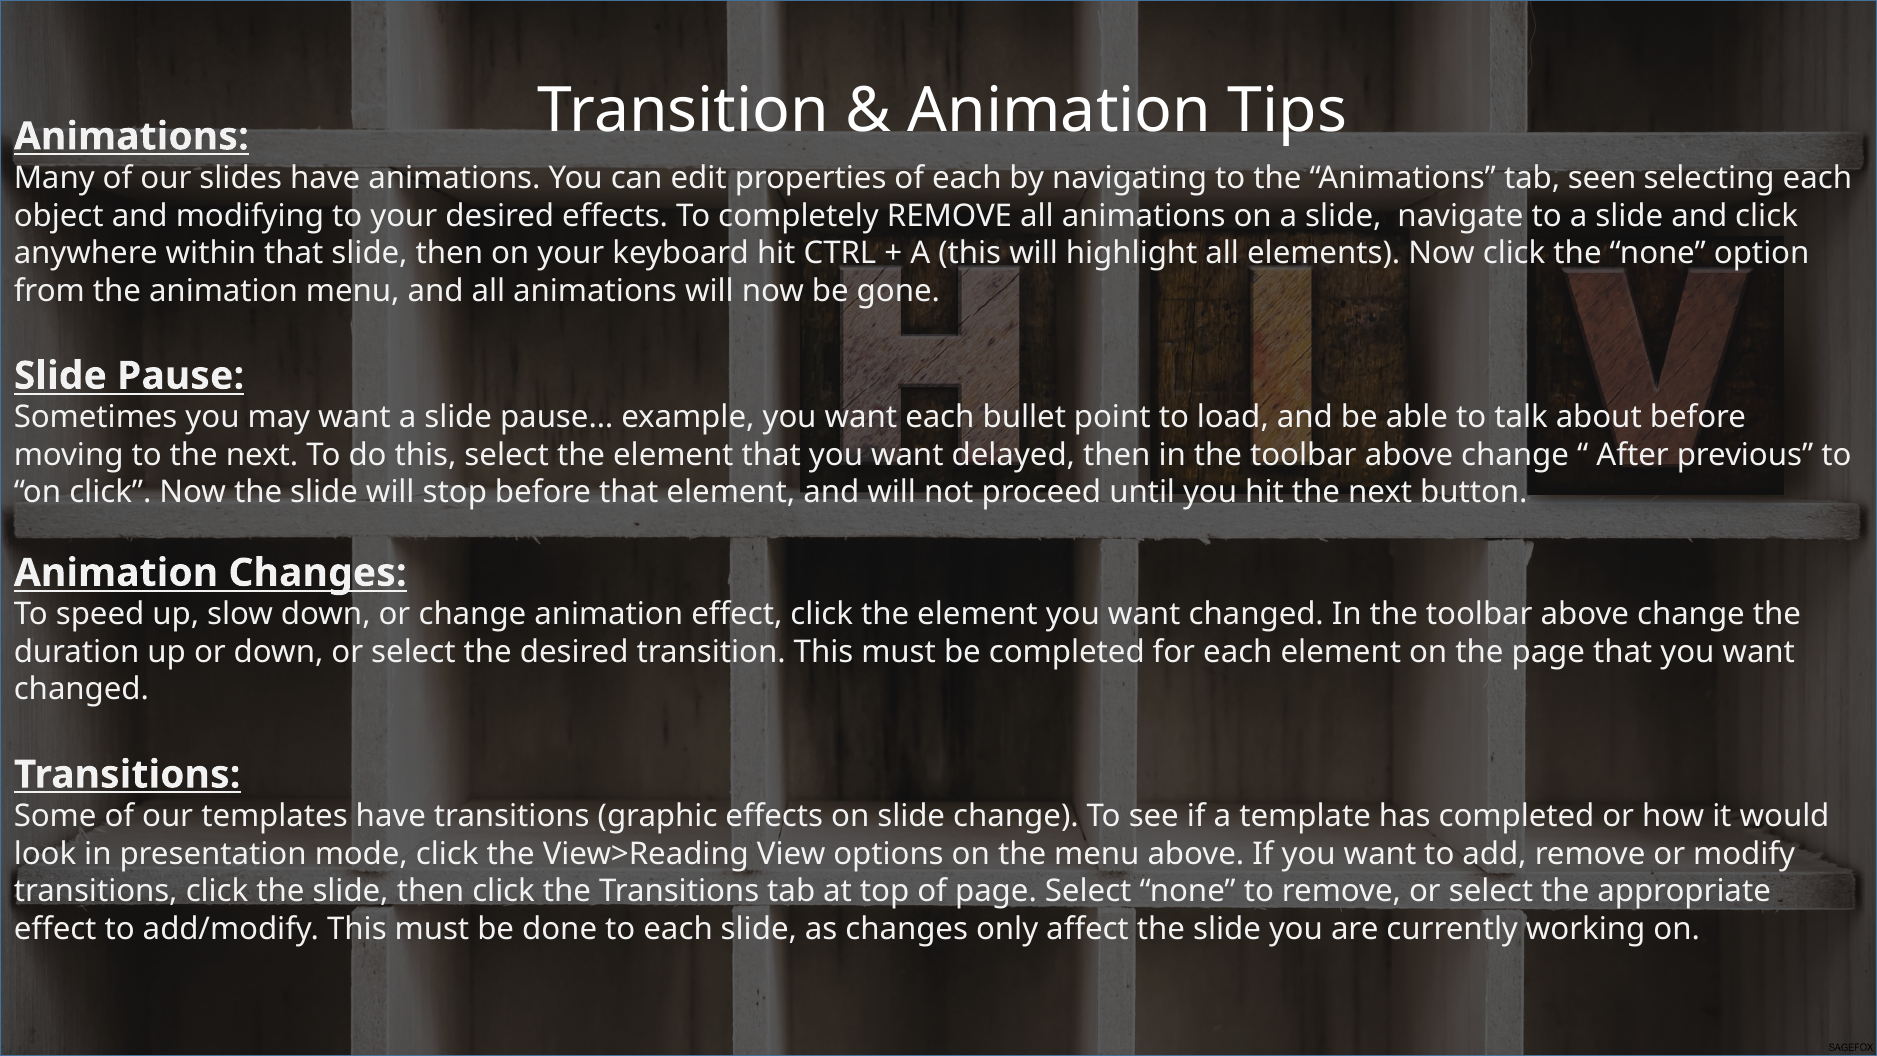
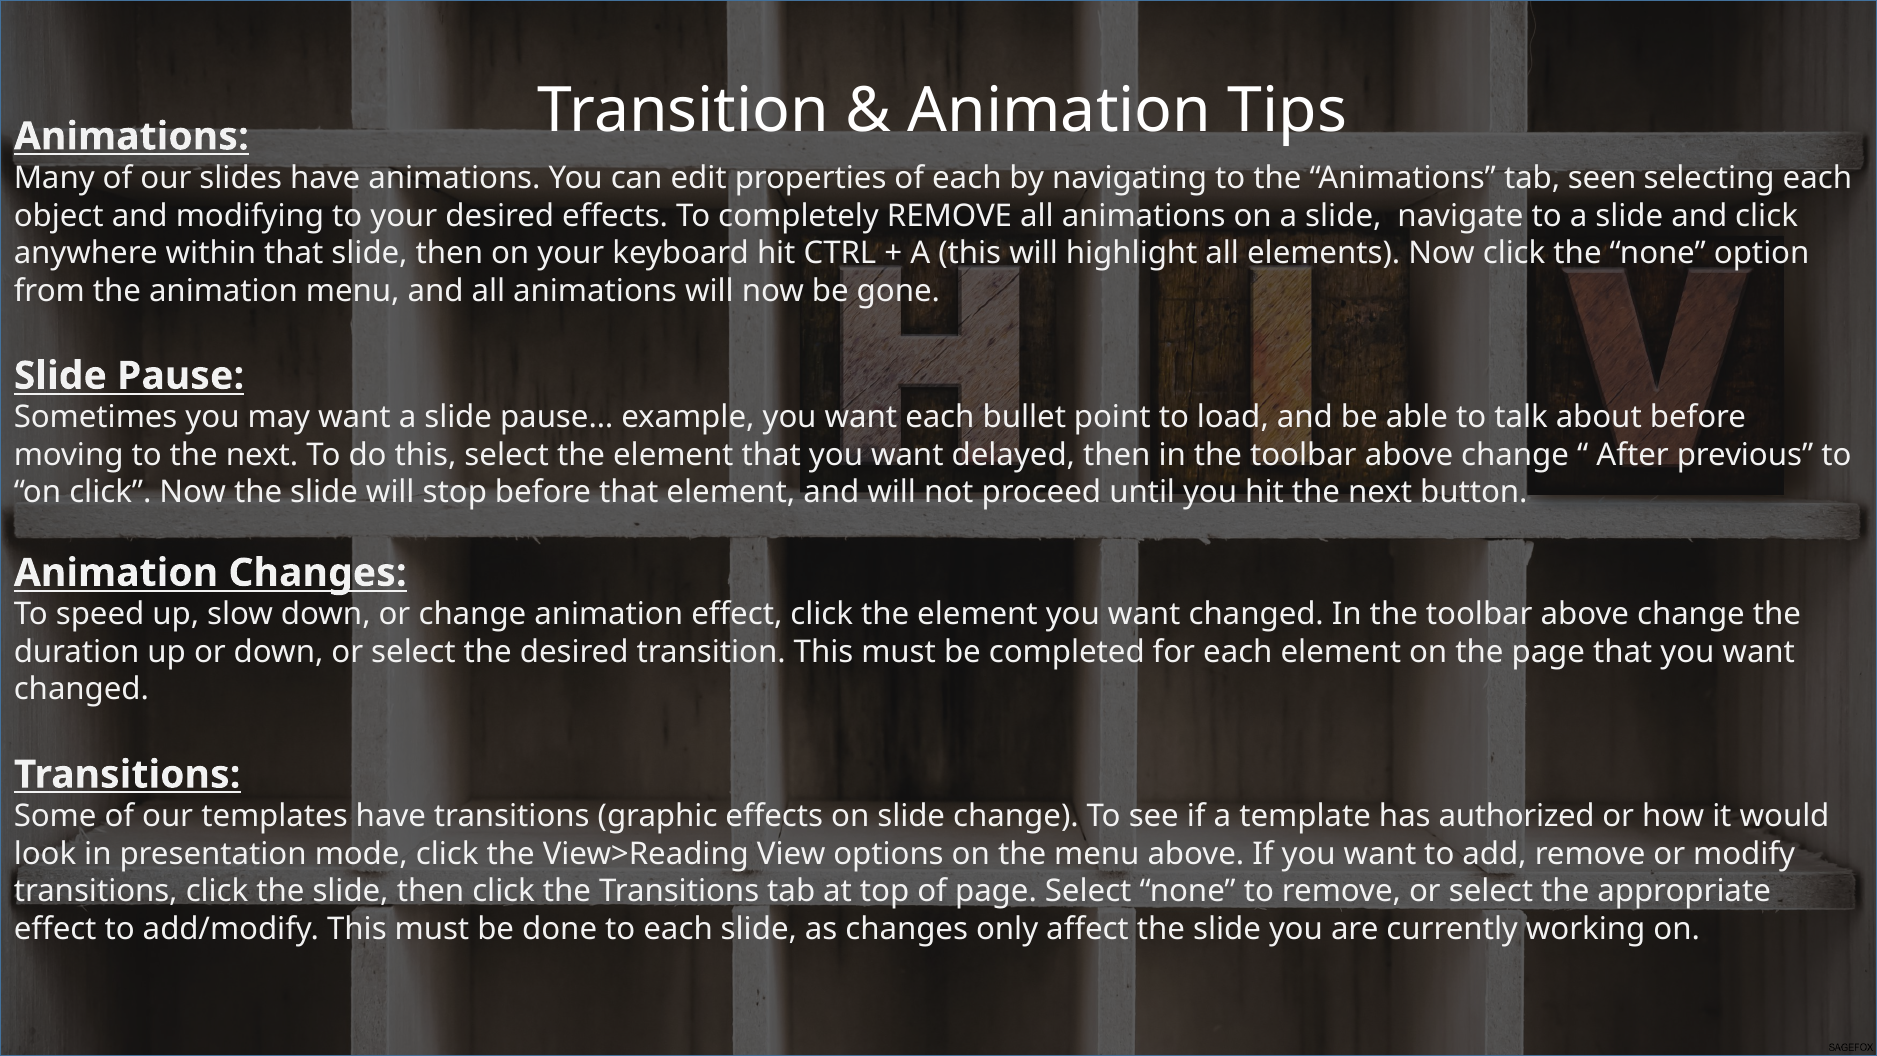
has completed: completed -> authorized (1517, 816)
